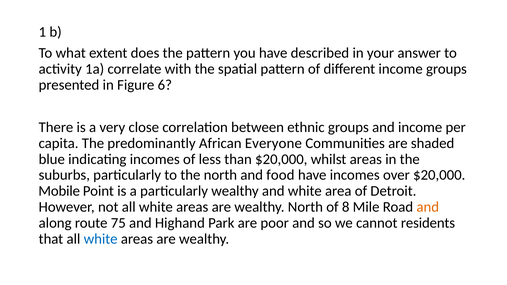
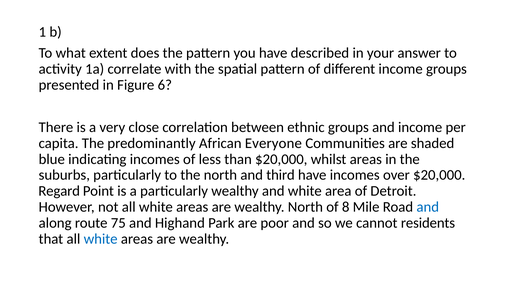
food: food -> third (281, 175)
Mobile: Mobile -> Regard (59, 191)
and colour: orange -> blue (428, 207)
